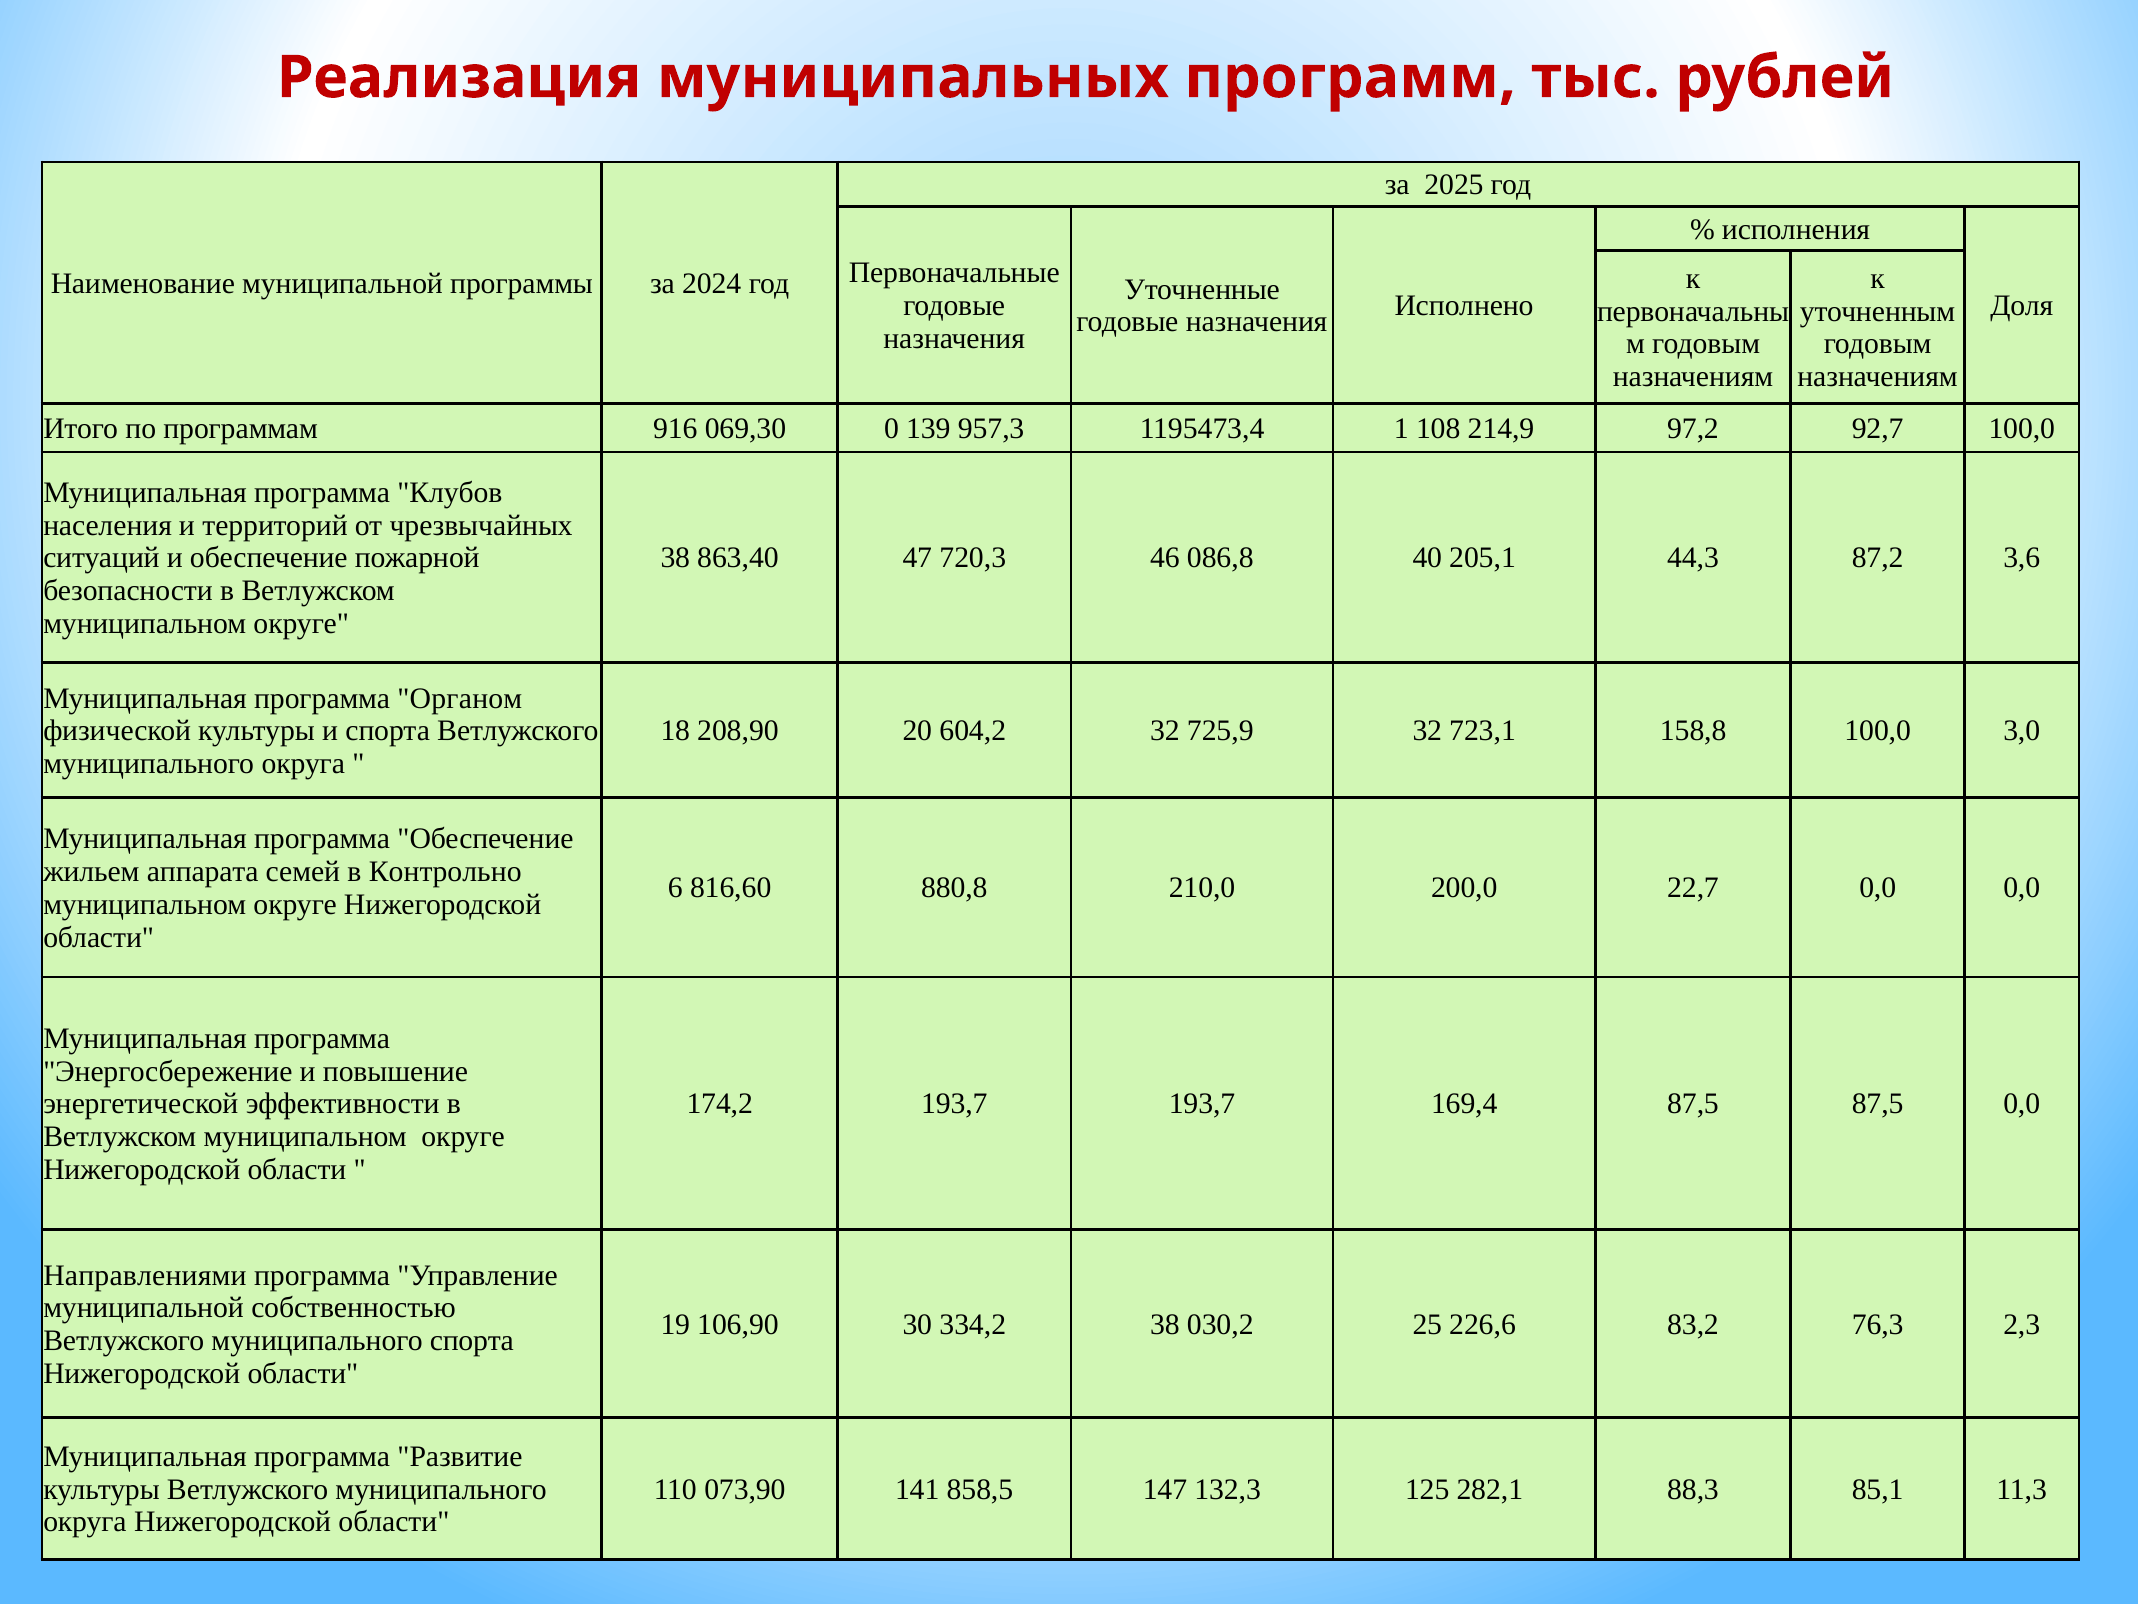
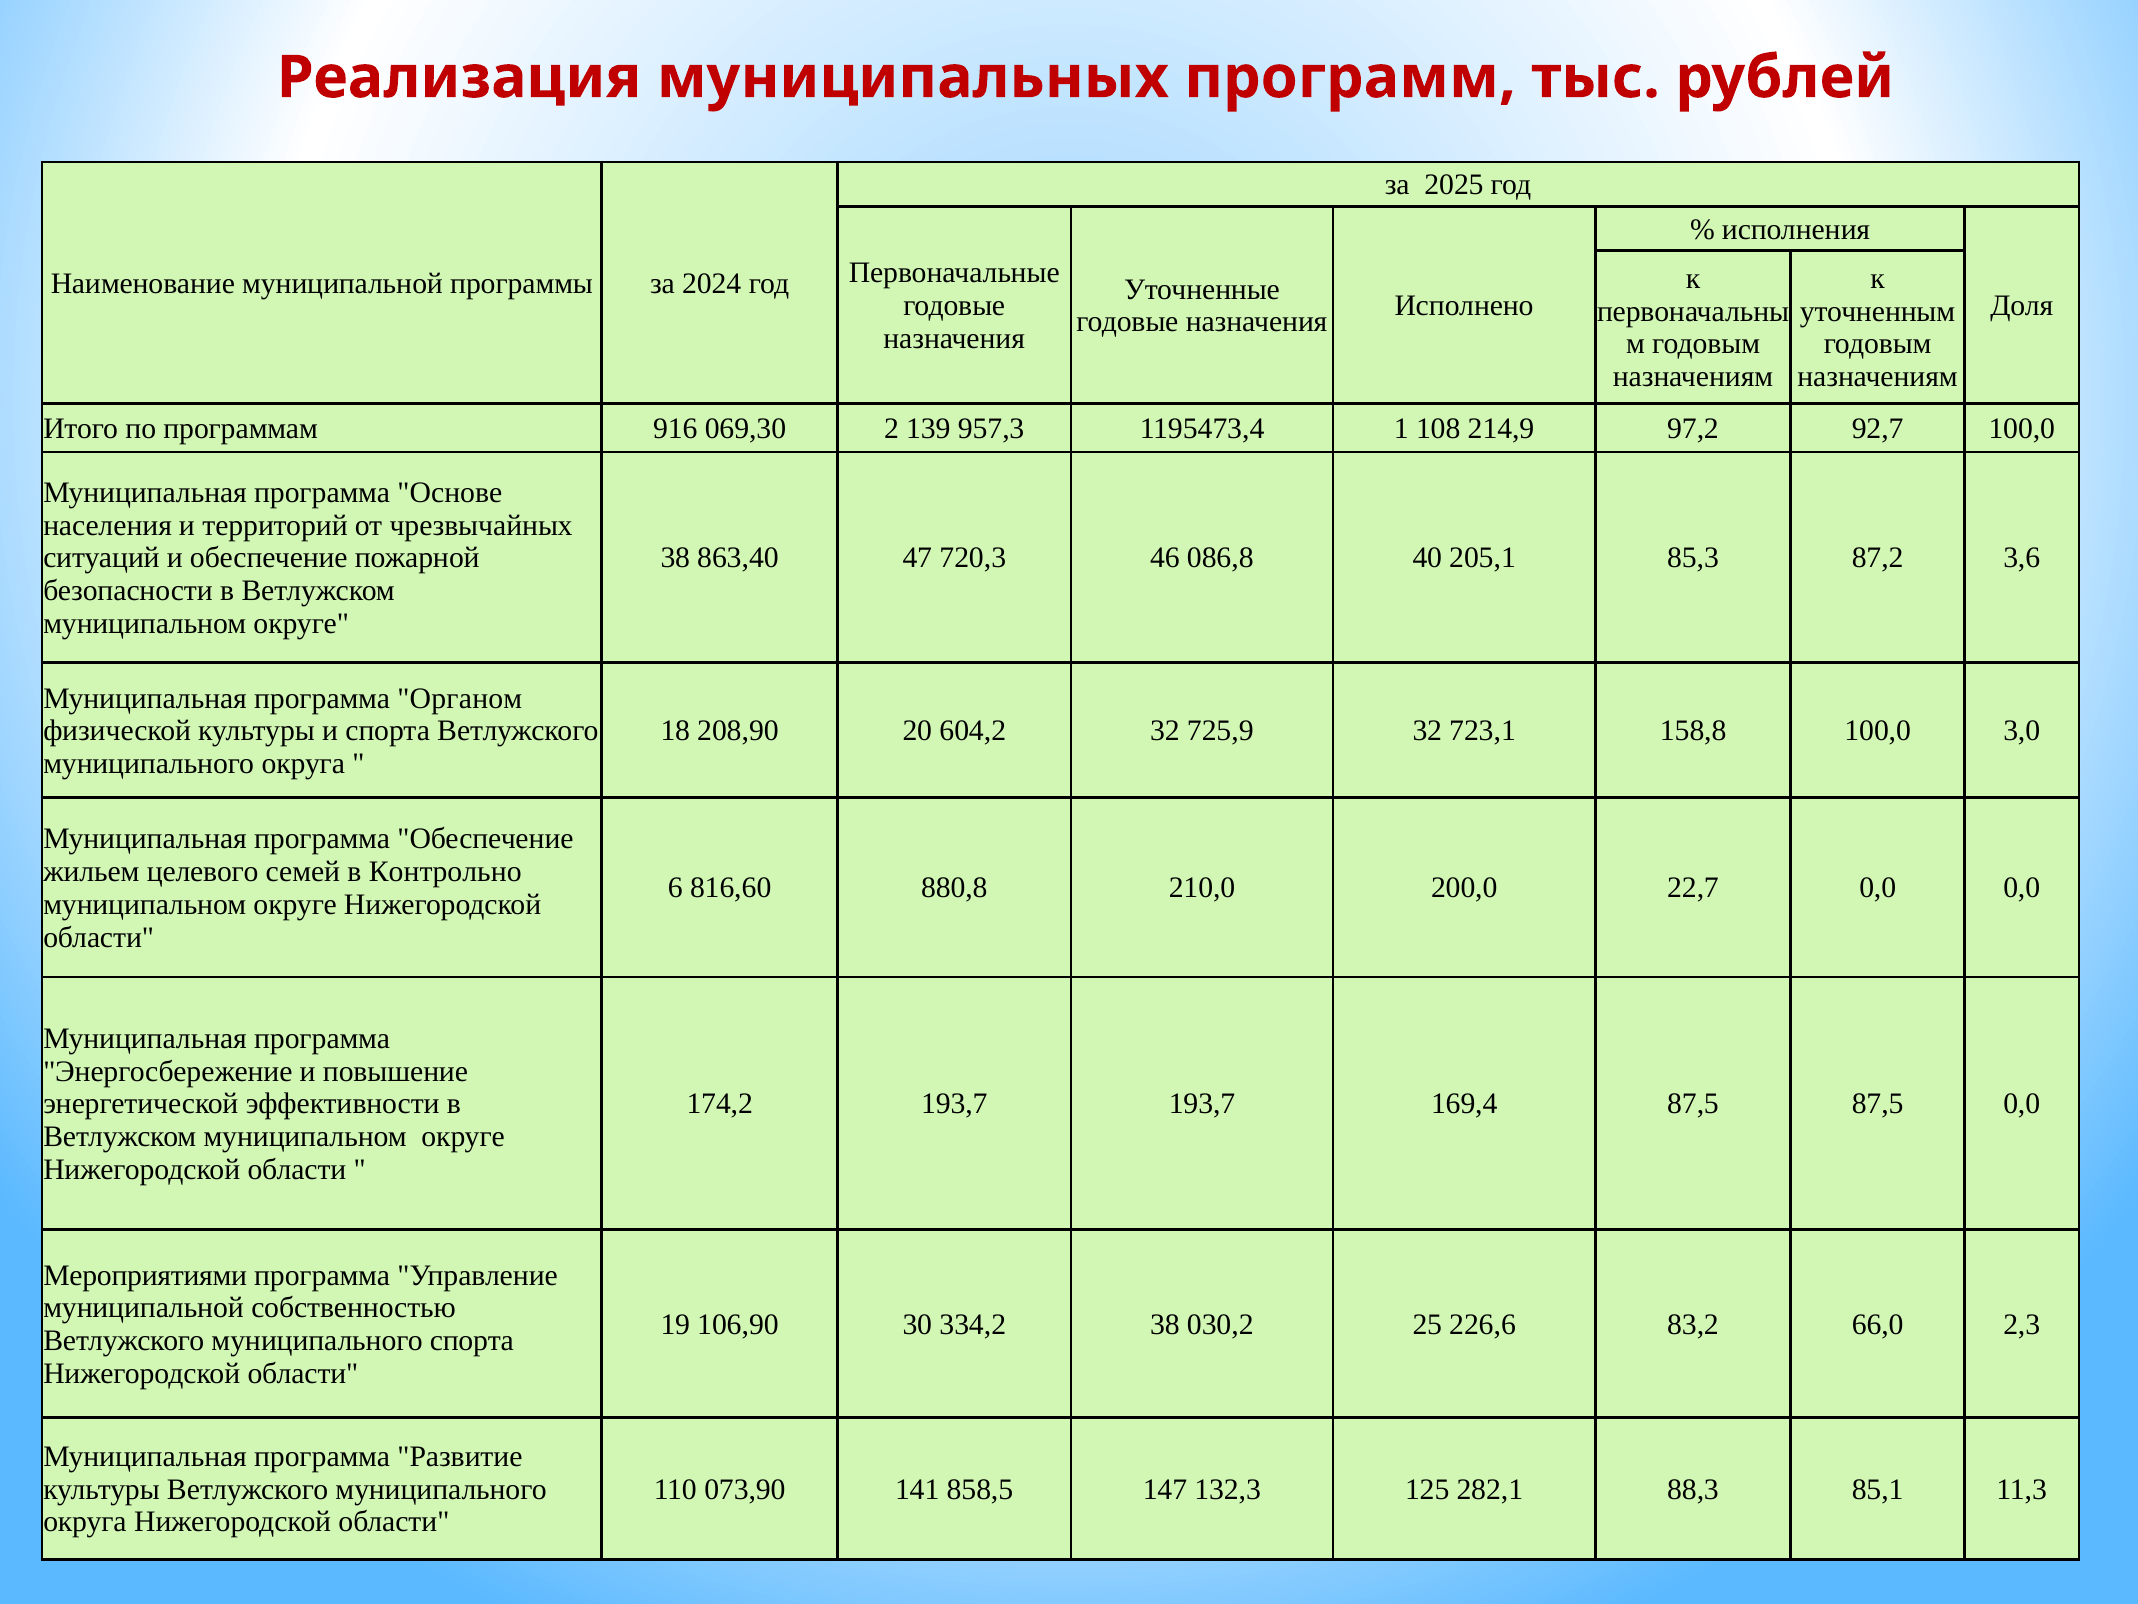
0: 0 -> 2 (891, 428)
Клубов: Клубов -> Основе (450, 492)
44,3: 44,3 -> 85,3 (1693, 558)
аппарата: аппарата -> целевого (203, 872)
Направлениями: Направлениями -> Мероприятиями (145, 1275)
76,3: 76,3 -> 66,0 (1878, 1324)
